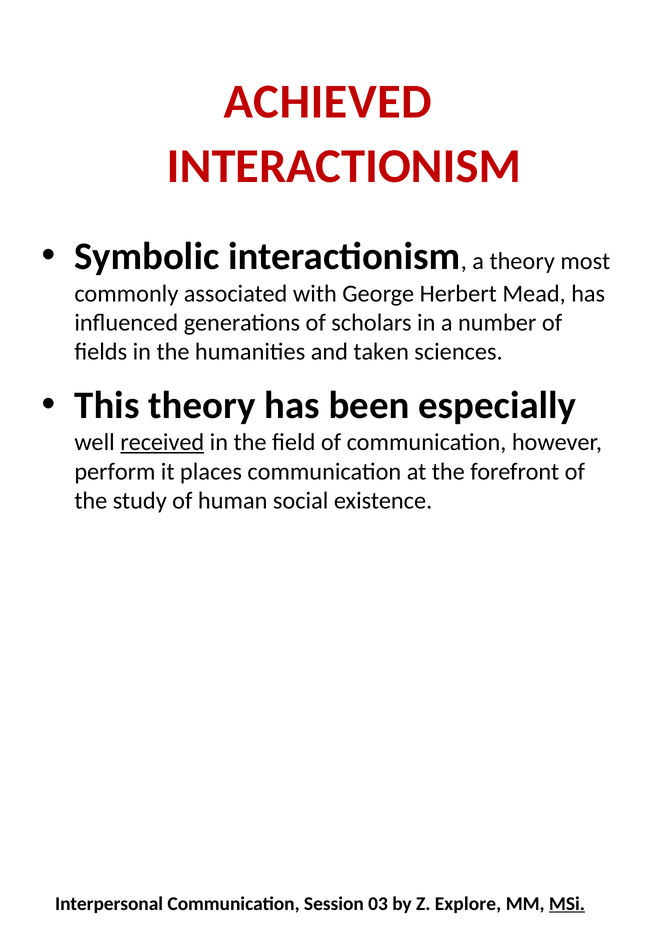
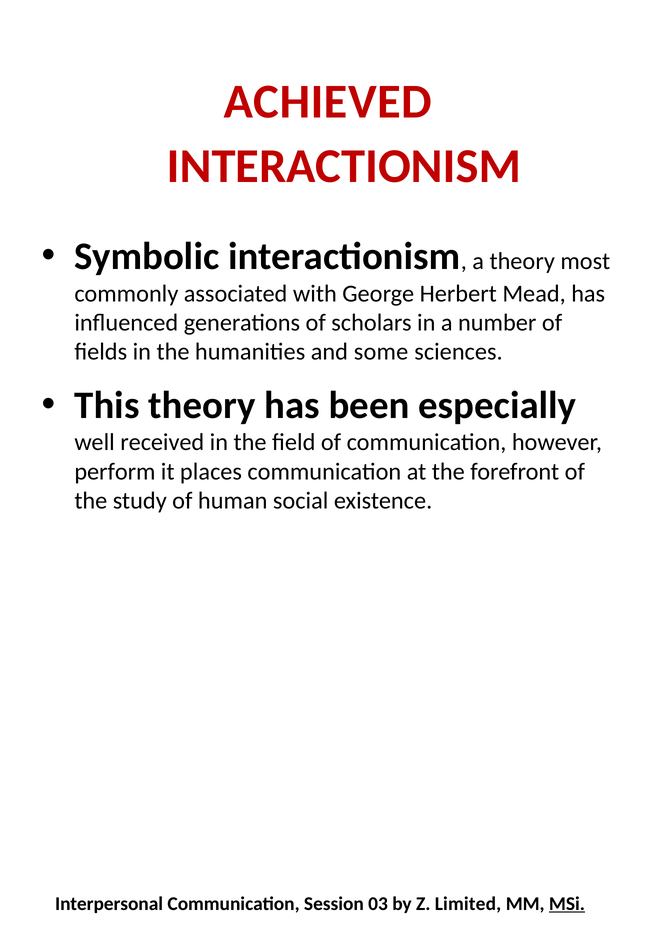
taken: taken -> some (381, 352)
received underline: present -> none (162, 442)
Explore: Explore -> Limited (468, 903)
